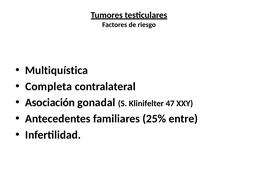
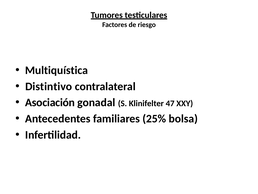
Completa: Completa -> Distintivo (49, 86)
entre: entre -> bolsa (183, 118)
